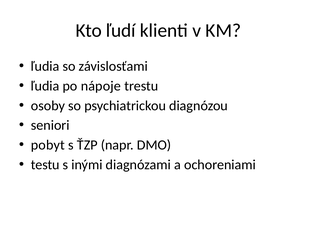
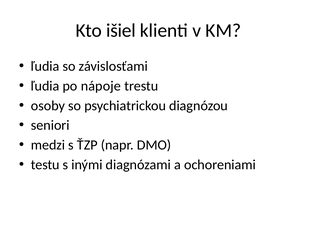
ľudí: ľudí -> išiel (121, 31)
pobyt: pobyt -> medzi (48, 145)
